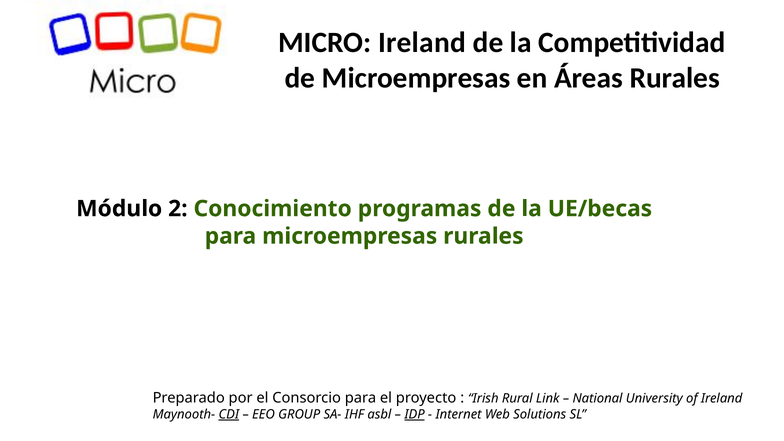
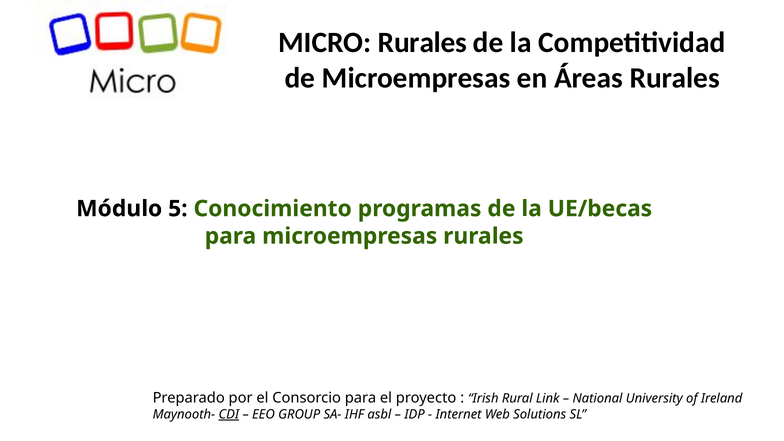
MICRO Ireland: Ireland -> Rurales (422, 43)
2: 2 -> 5 (178, 209)
IDP underline: present -> none (415, 414)
